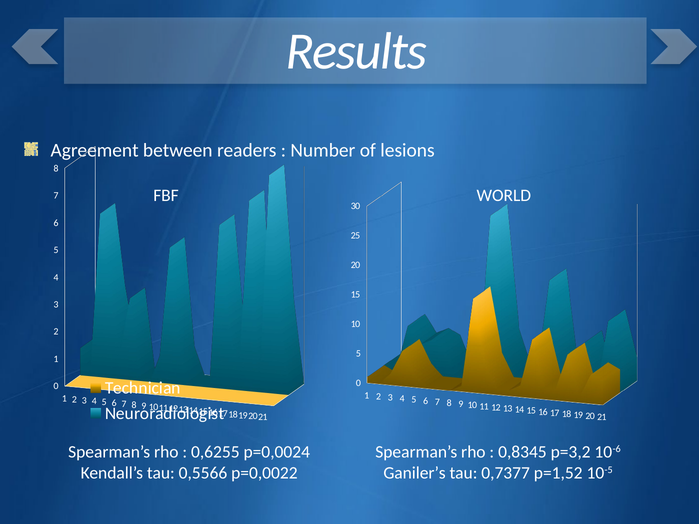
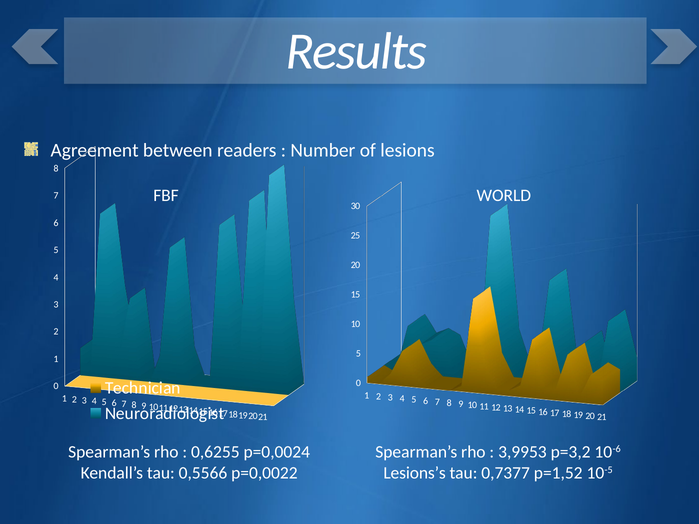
0,8345: 0,8345 -> 3,9953 (522, 452)
Ganiler’s: Ganiler’s -> Lesions’s (415, 473)
